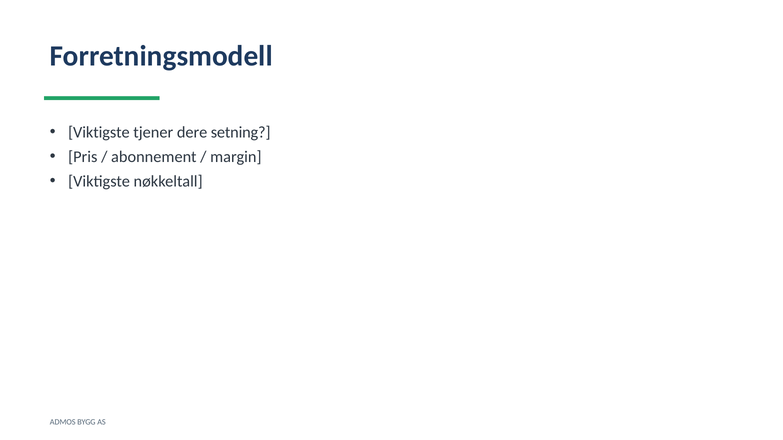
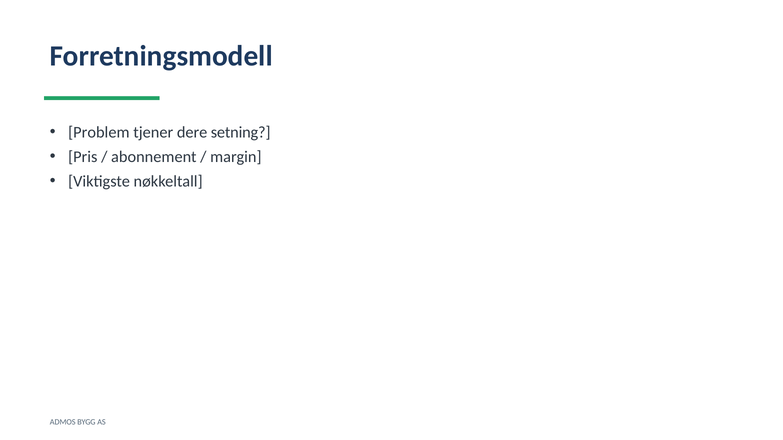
Viktigste: Viktigste -> Problem (99, 133)
